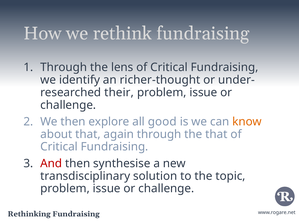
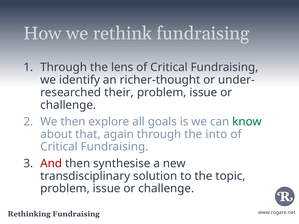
good: good -> goals (162, 122)
know colour: orange -> green (247, 122)
the that: that -> into (216, 134)
